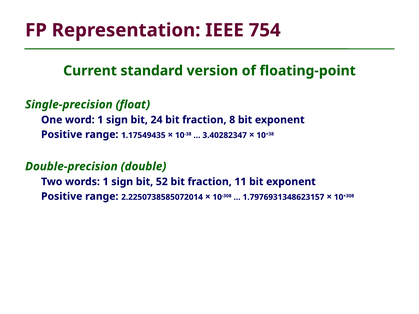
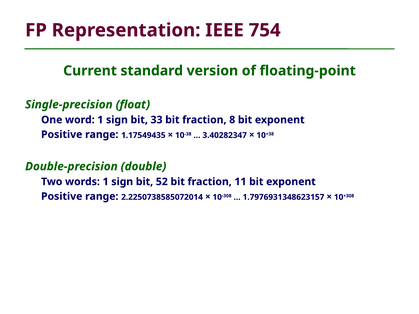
24: 24 -> 33 (157, 120)
